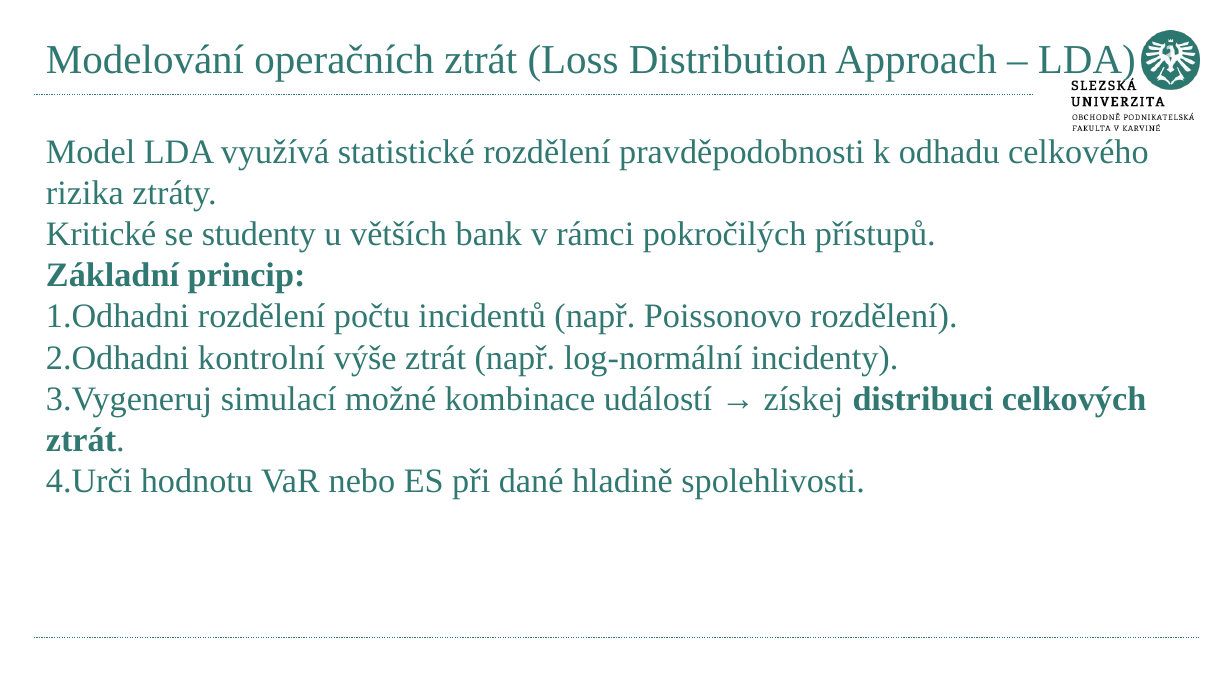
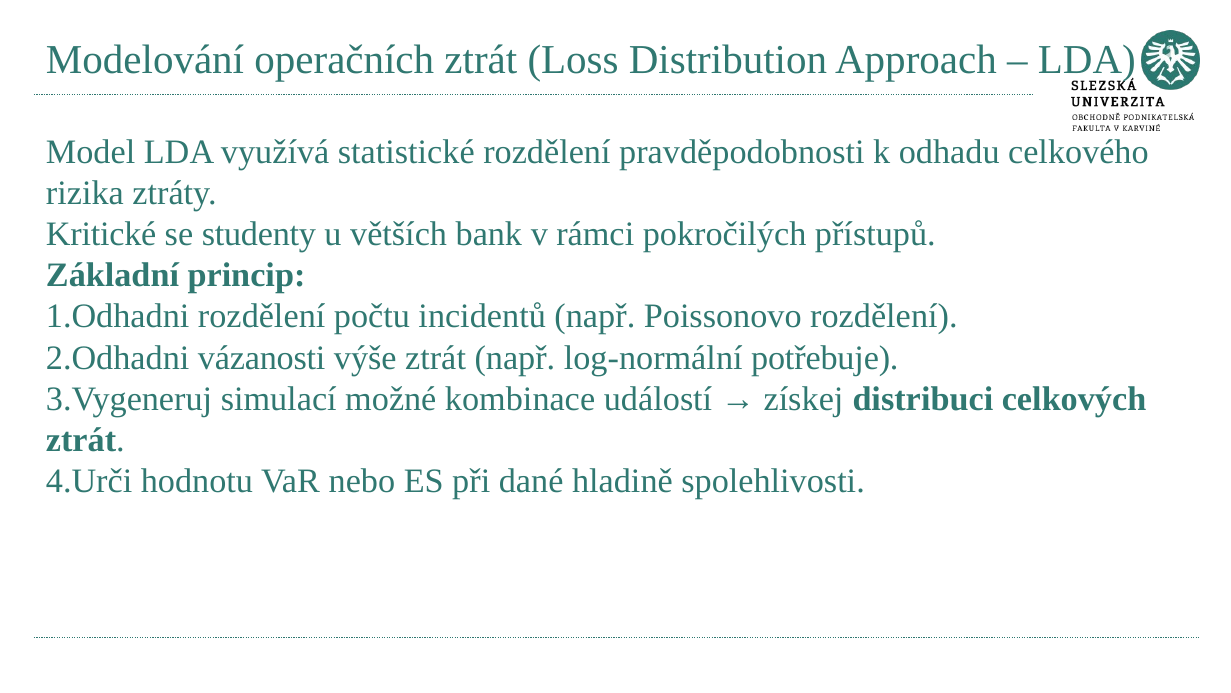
kontrolní: kontrolní -> vázanosti (262, 357)
incidenty: incidenty -> potřebuje (825, 357)
